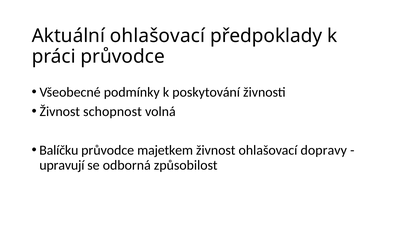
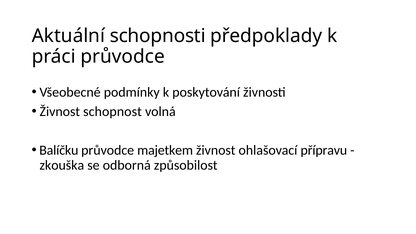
Aktuální ohlašovací: ohlašovací -> schopnosti (158, 36)
dopravy: dopravy -> přípravu (324, 150)
upravují: upravují -> zkouška (62, 165)
